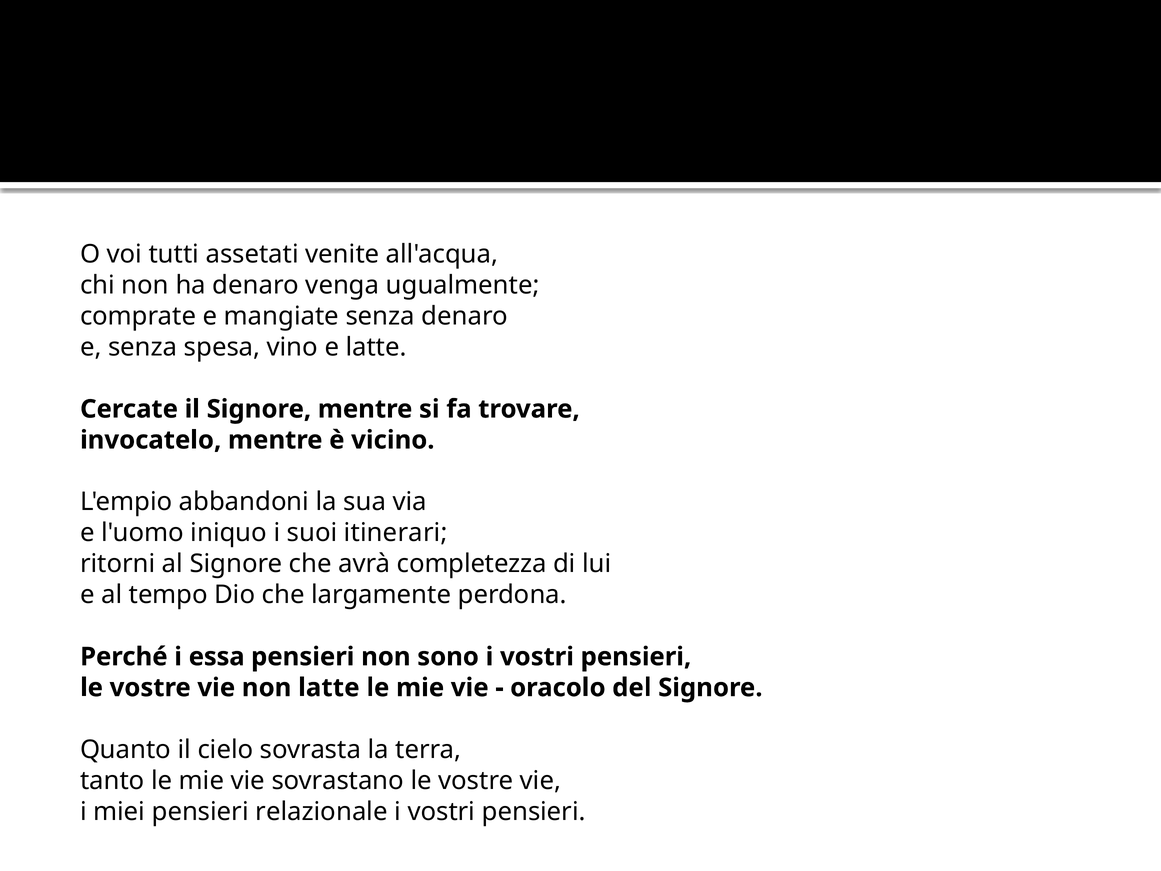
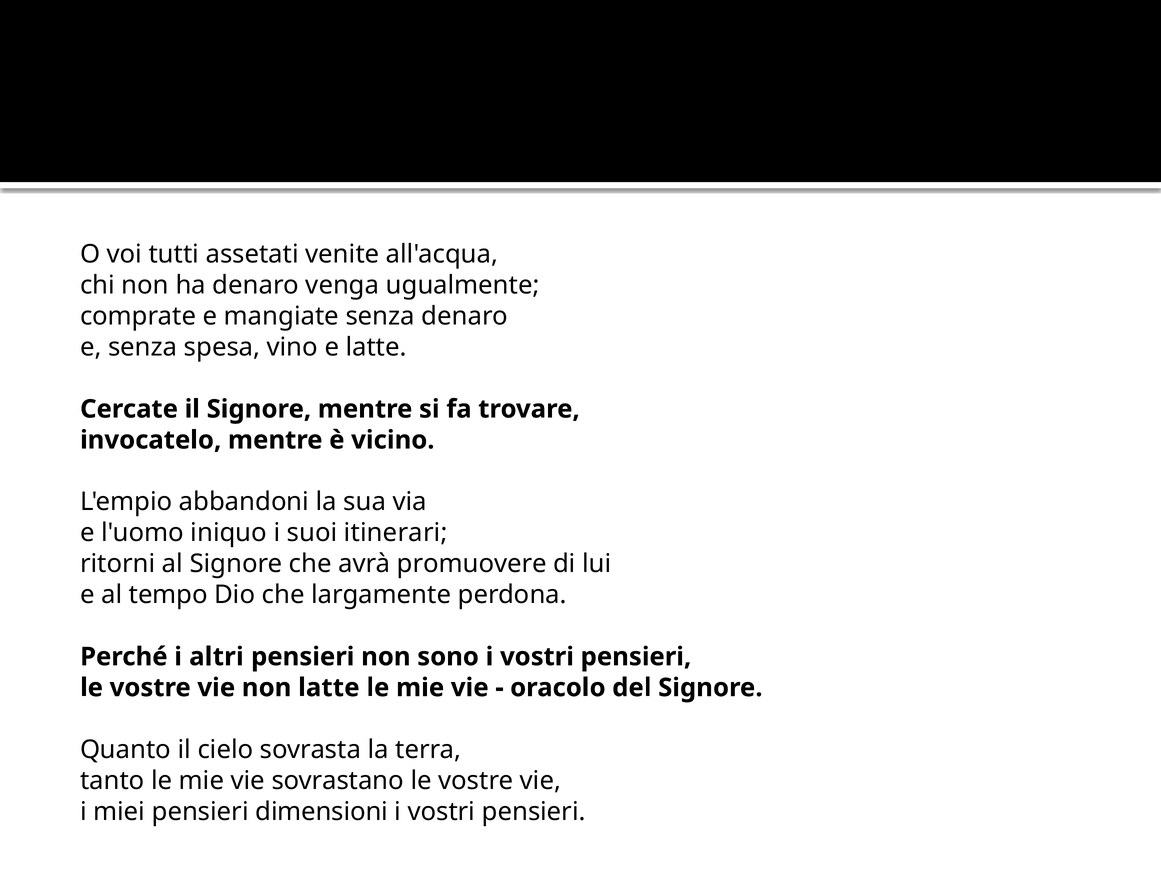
completezza: completezza -> promuovere (472, 564)
essa: essa -> altri (216, 657)
relazionale: relazionale -> dimensioni (322, 811)
